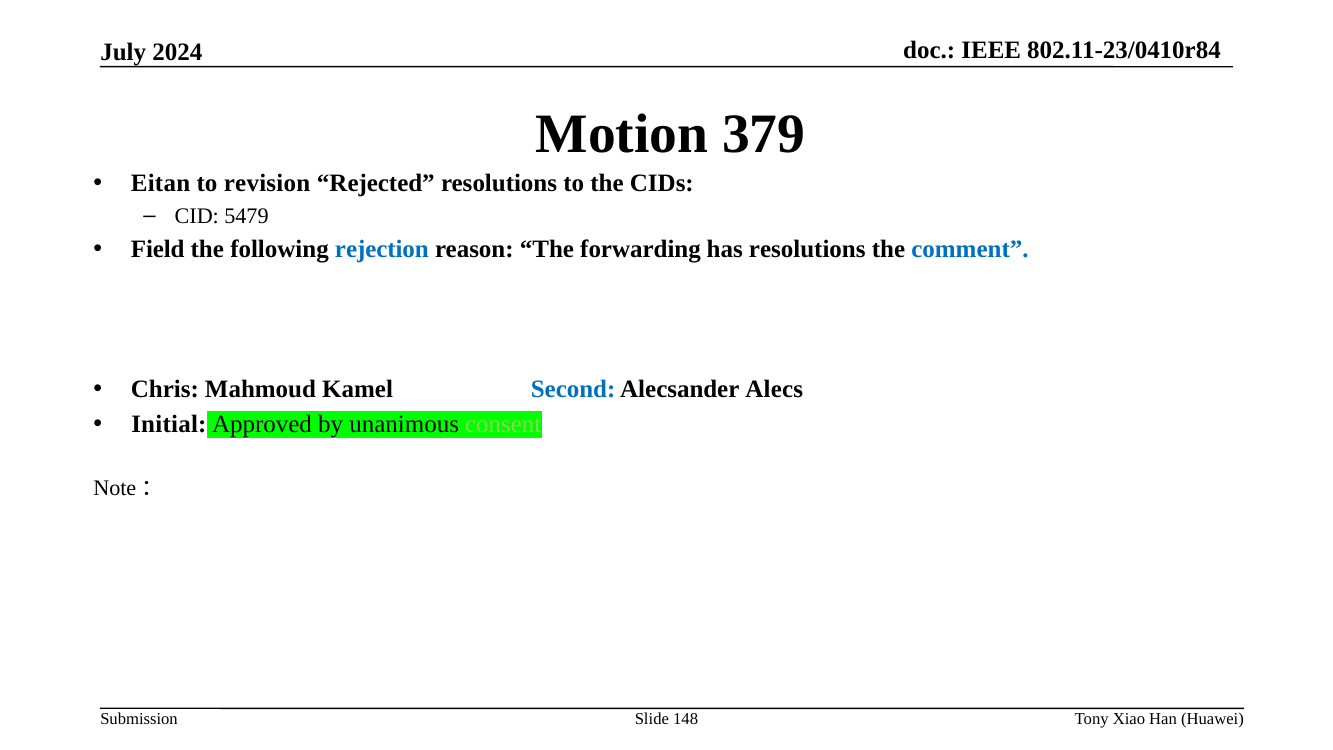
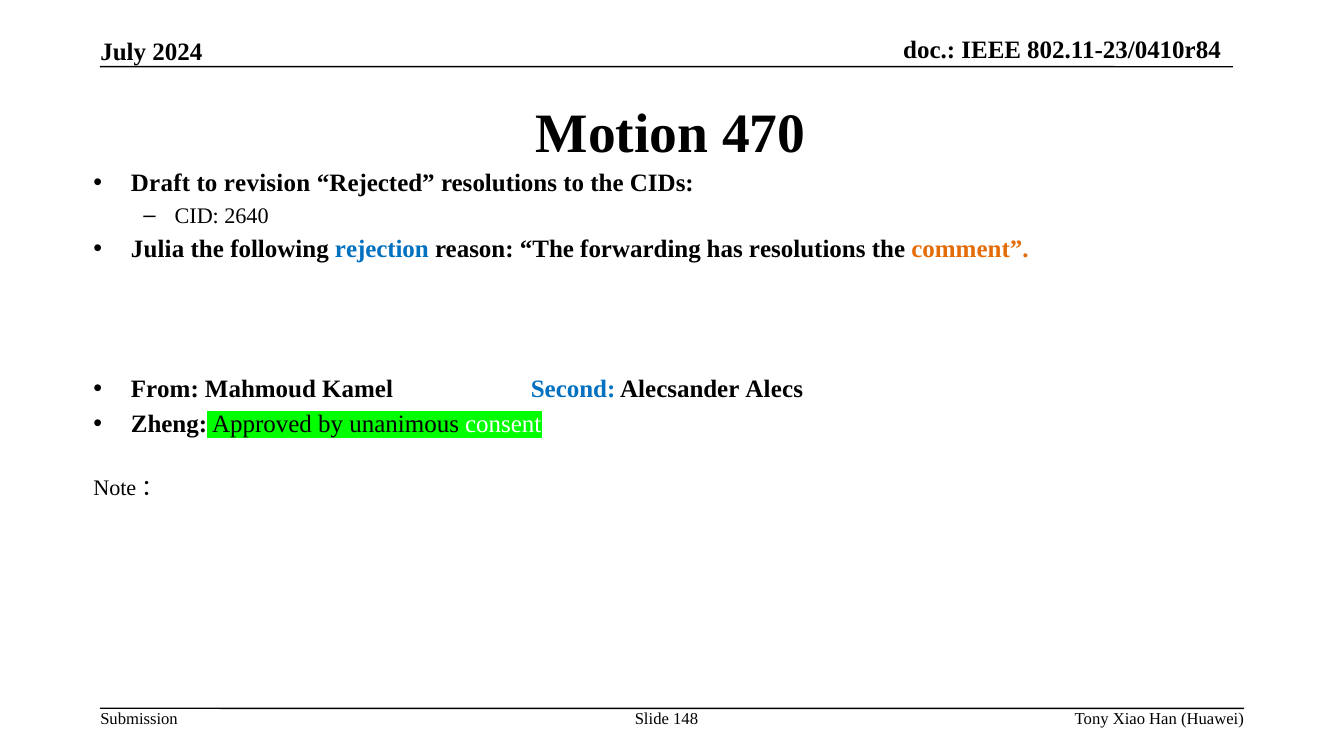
379: 379 -> 470 (764, 134)
Eitan: Eitan -> Draft (161, 183)
5479: 5479 -> 2640 (247, 216)
Field: Field -> Julia (158, 249)
comment colour: blue -> orange (970, 249)
Chris: Chris -> From (165, 389)
Initial: Initial -> Zheng (169, 424)
consent colour: light green -> white (503, 424)
